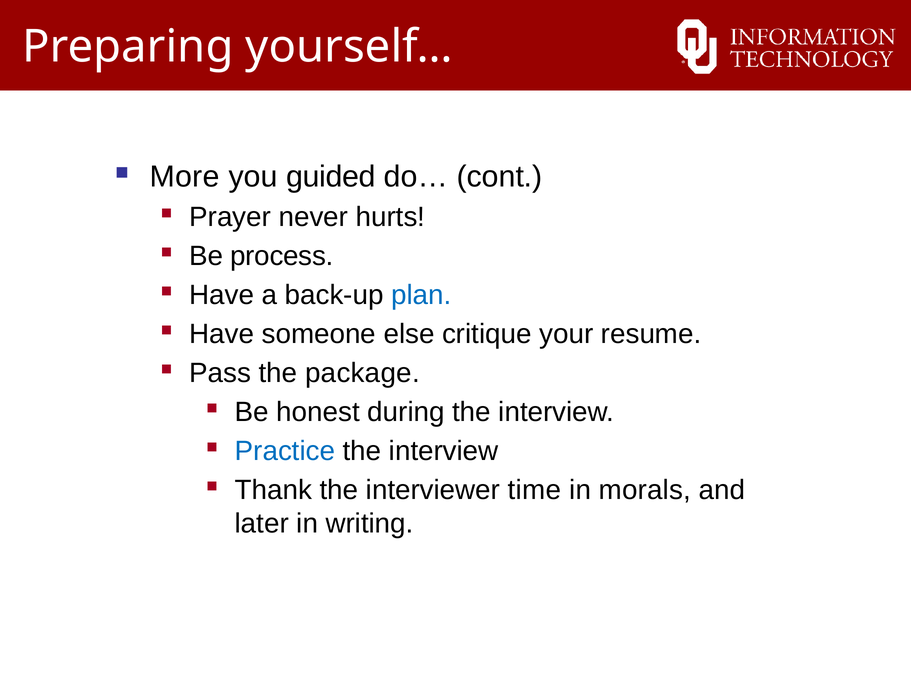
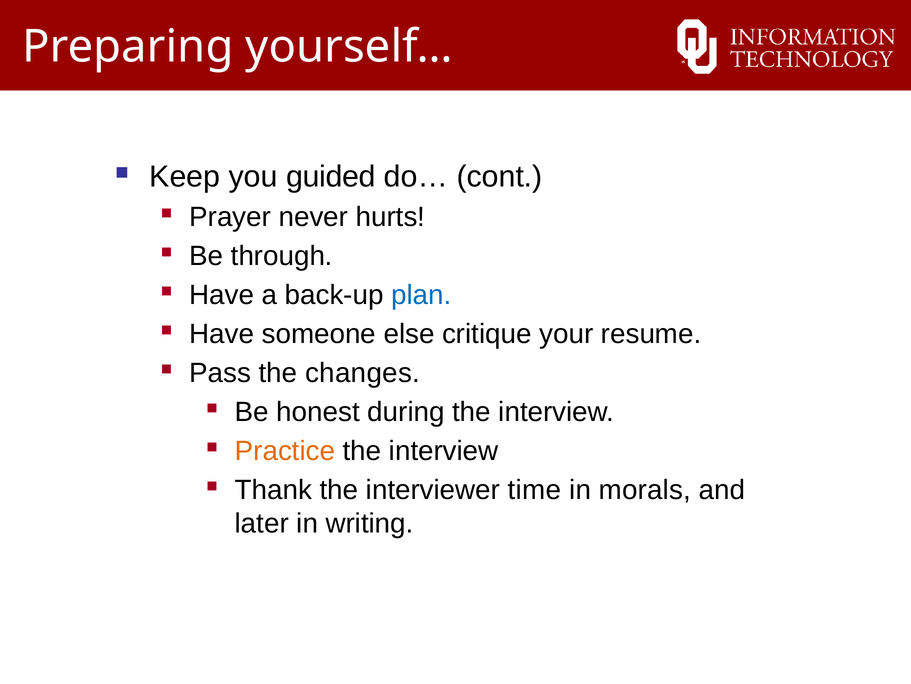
More: More -> Keep (185, 177)
process: process -> through (282, 256)
package: package -> changes (362, 373)
Practice colour: blue -> orange (285, 451)
